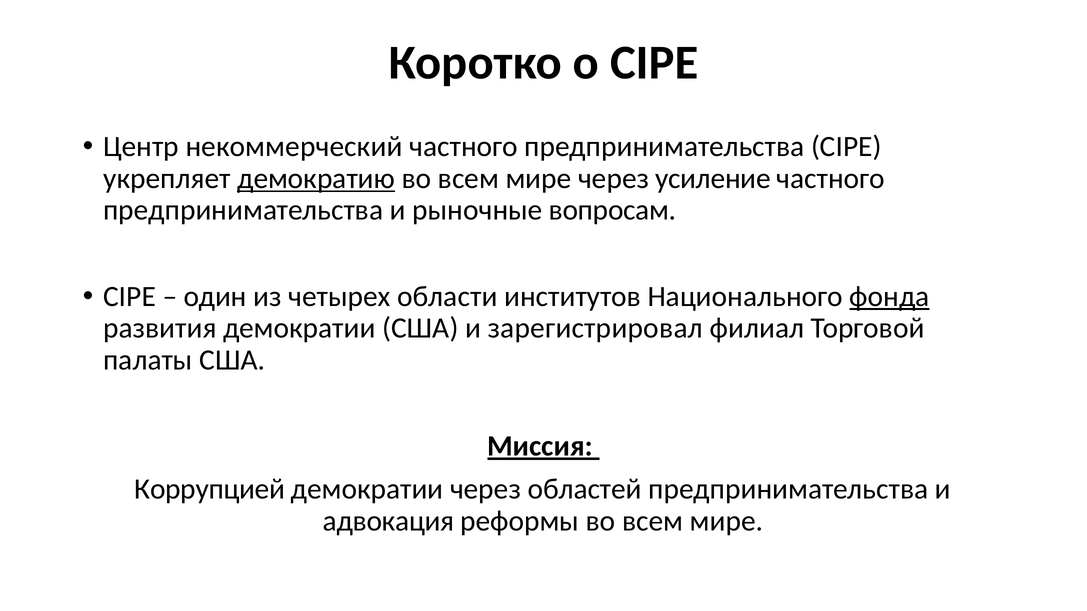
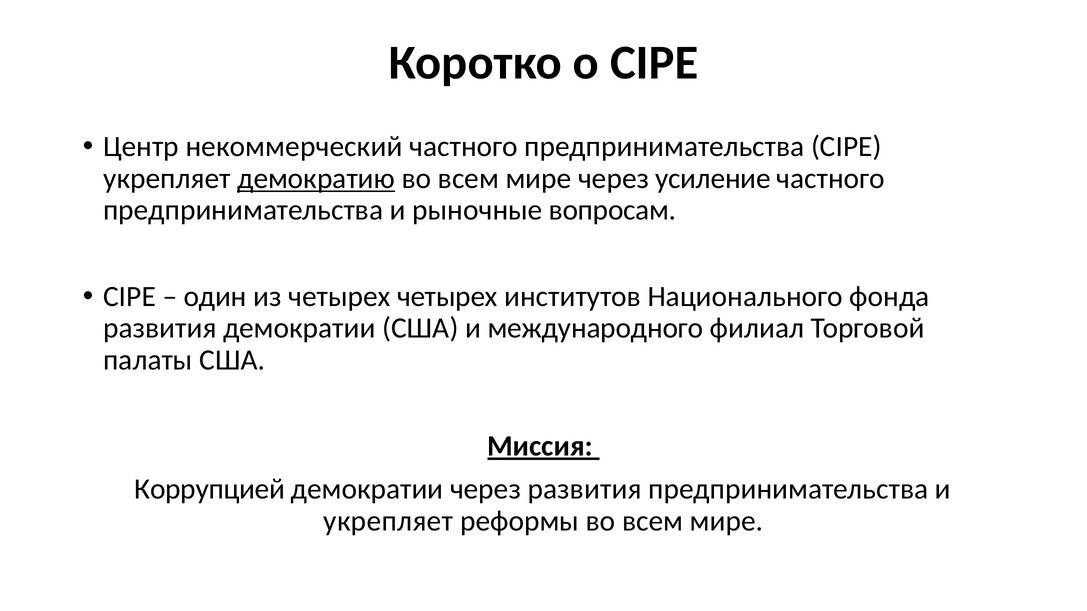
четырех области: области -> четырех (447, 297)
фонда underline: present -> none (889, 297)
зарегистрировал: зарегистрировал -> международного (596, 328)
через областей: областей -> развития (585, 490)
адвокация: адвокация -> укрепляет (388, 521)
